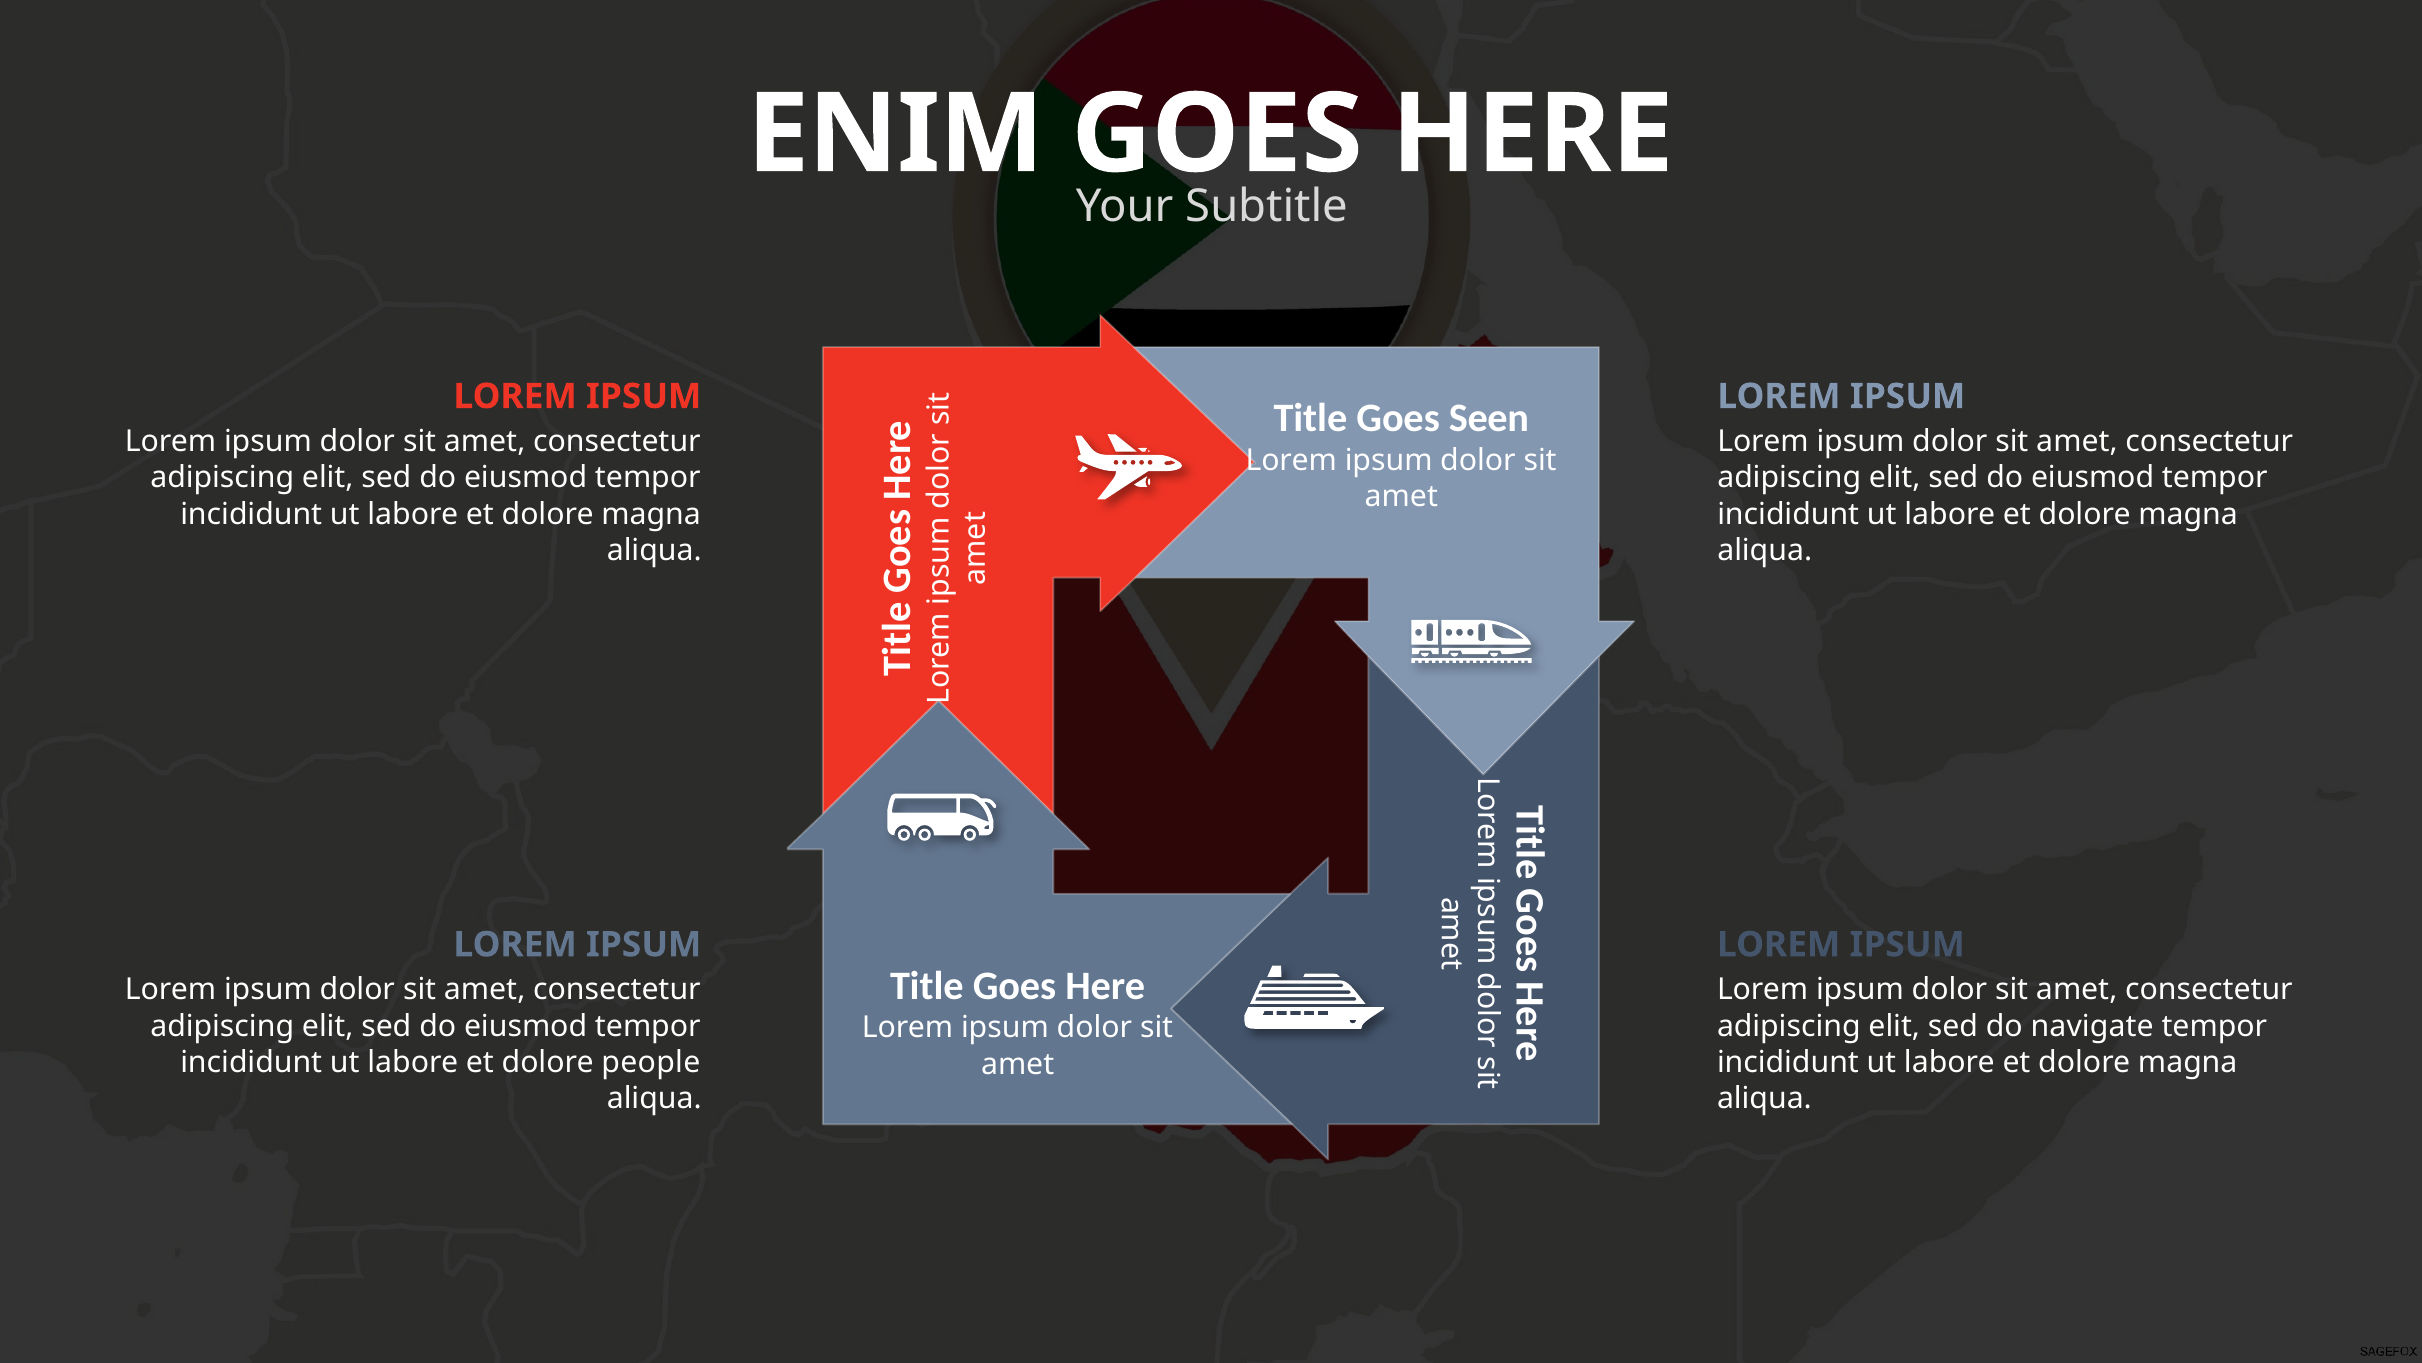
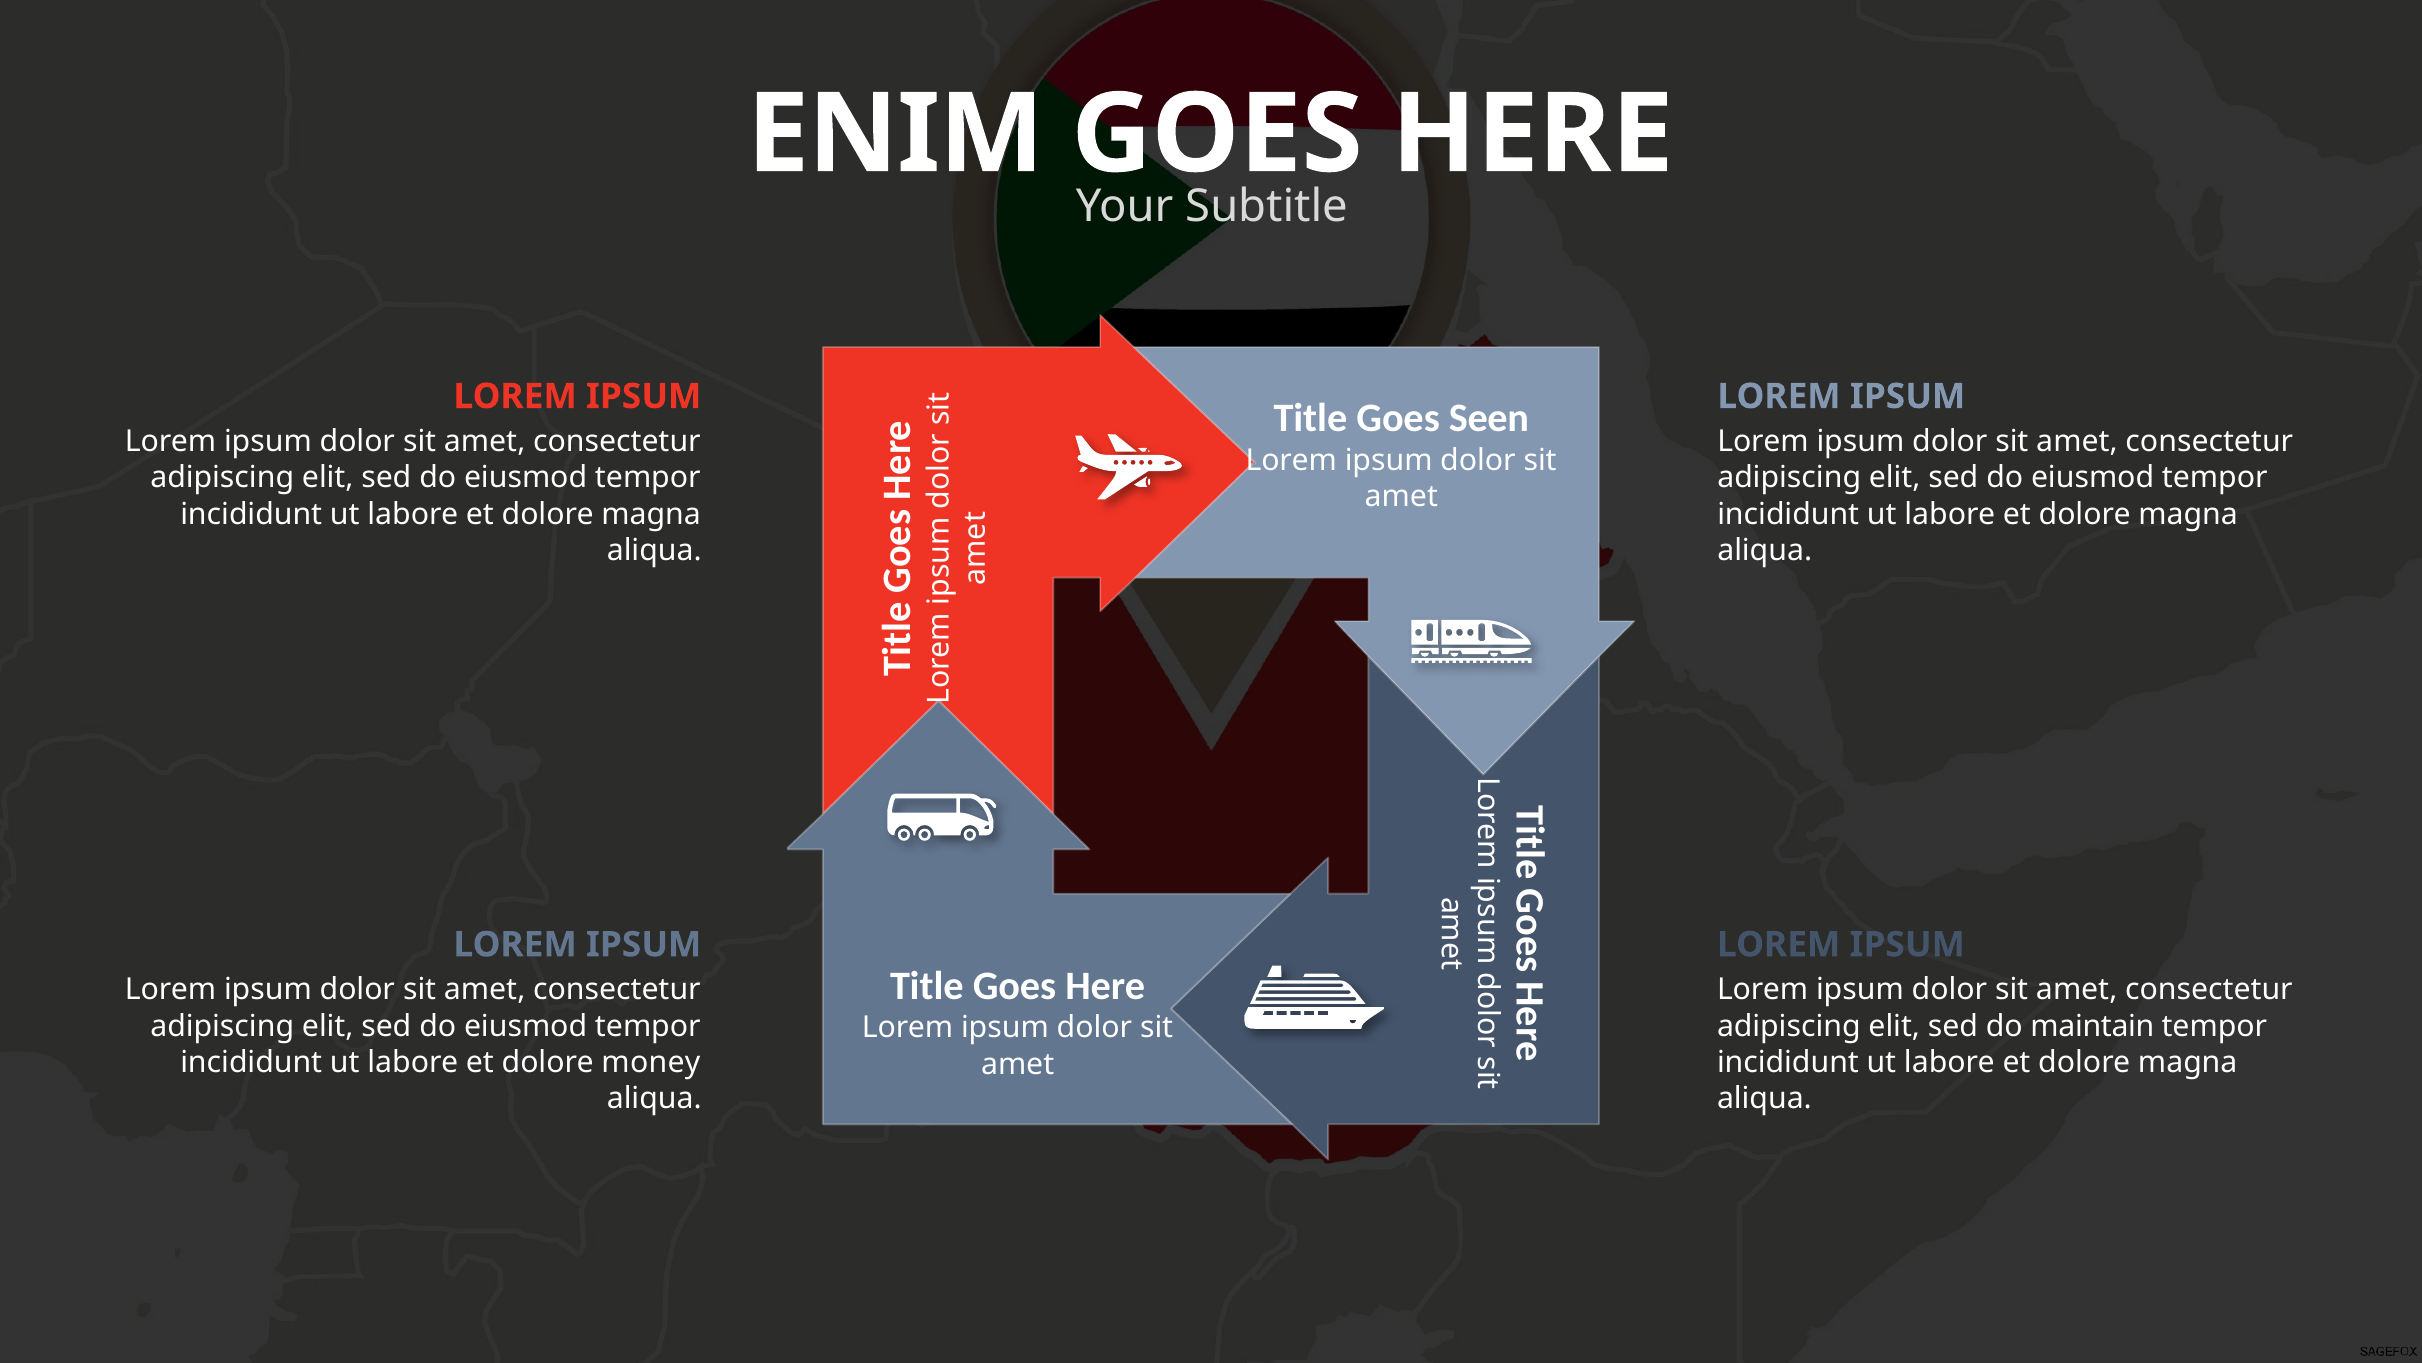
navigate: navigate -> maintain (2092, 1026)
people: people -> money (651, 1062)
